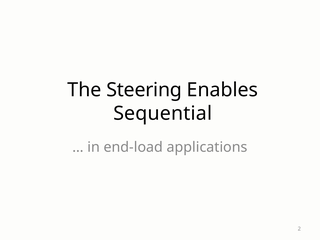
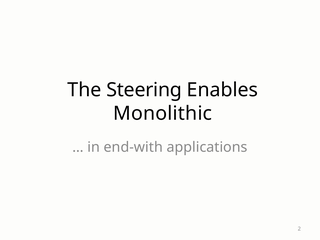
Sequential: Sequential -> Monolithic (163, 113)
end-load: end-load -> end-with (133, 147)
